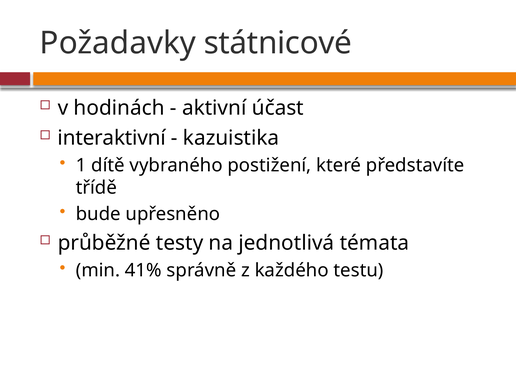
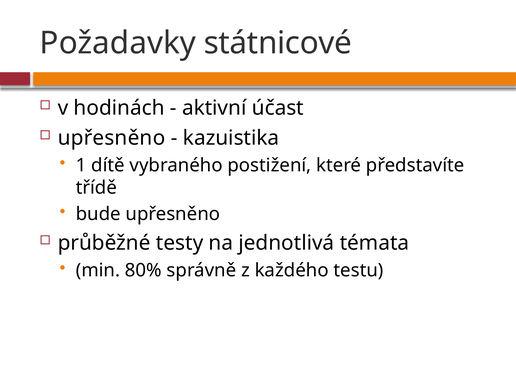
interaktivní: interaktivní -> upřesněno (111, 138)
41%: 41% -> 80% (143, 270)
